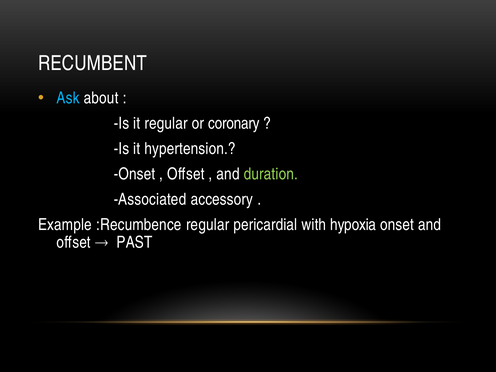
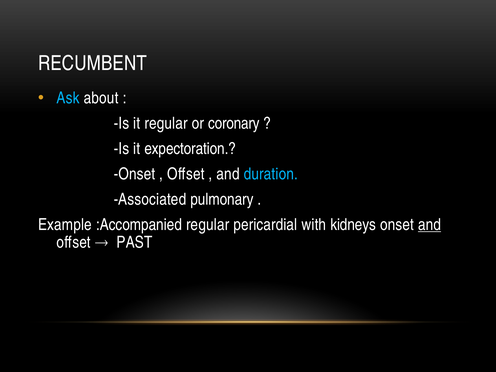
hypertension: hypertension -> expectoration (190, 149)
duration colour: light green -> light blue (271, 174)
accessory: accessory -> pulmonary (222, 199)
:Recumbence: :Recumbence -> :Accompanied (139, 225)
hypoxia: hypoxia -> kidneys (353, 225)
and underline: none -> present (429, 225)
